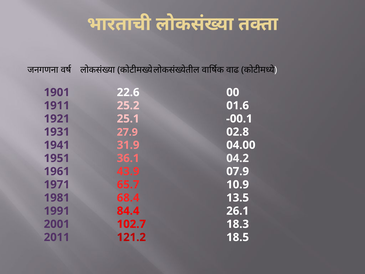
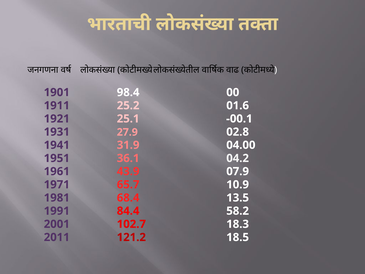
22.6: 22.6 -> 98.4 (128, 92)
26.1: 26.1 -> 58.2 (238, 211)
